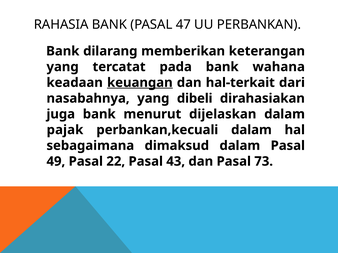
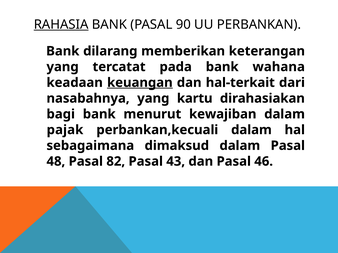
RAHASIA underline: none -> present (61, 25)
47: 47 -> 90 (183, 25)
dibeli: dibeli -> kartu (195, 99)
juga: juga -> bagi (61, 114)
dijelaskan: dijelaskan -> kewajiban (223, 114)
49: 49 -> 48 (56, 162)
22: 22 -> 82 (116, 162)
73: 73 -> 46 (264, 162)
